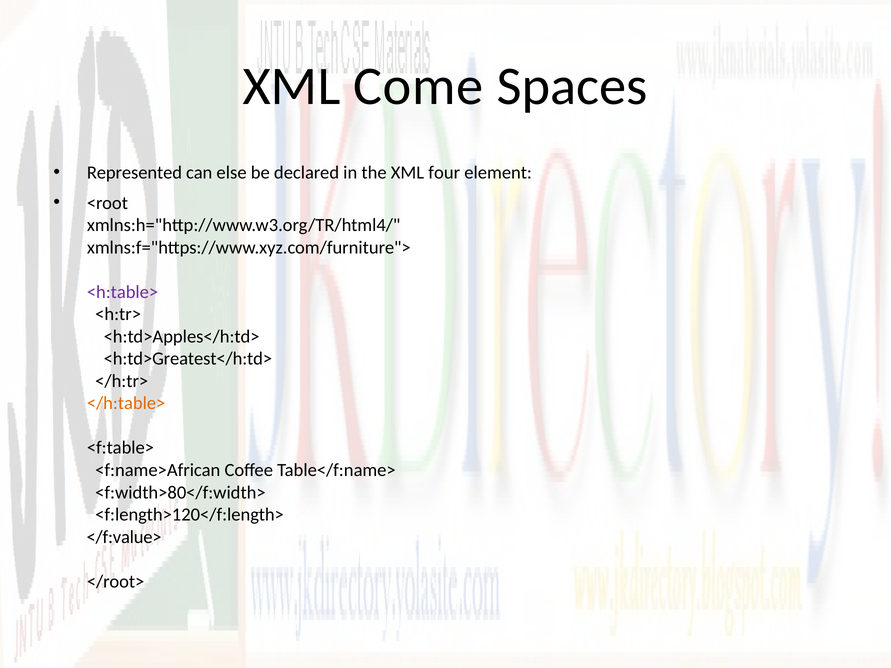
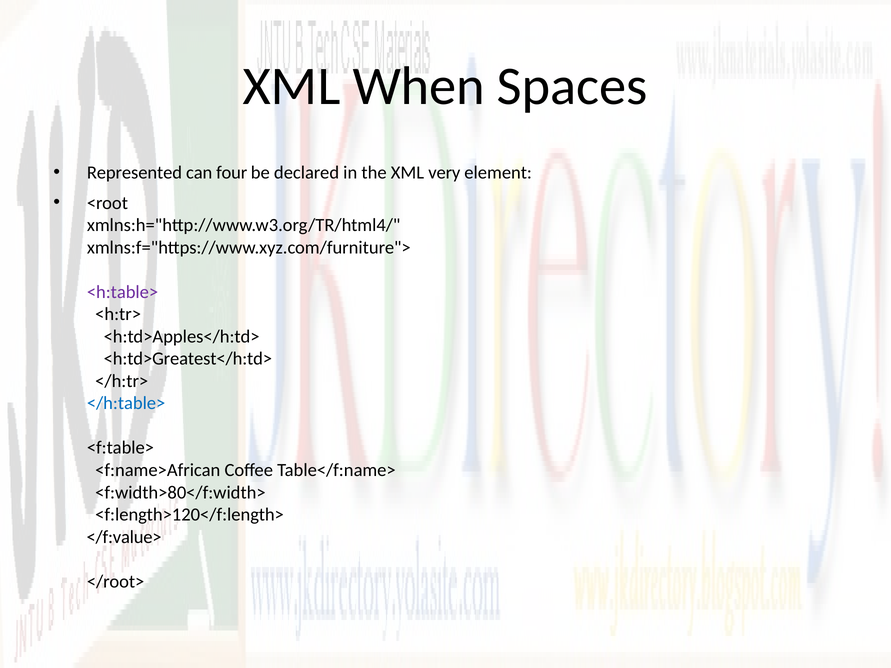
Come: Come -> When (419, 86)
else: else -> four (232, 173)
four: four -> very (444, 173)
</h:table> colour: orange -> blue (126, 403)
